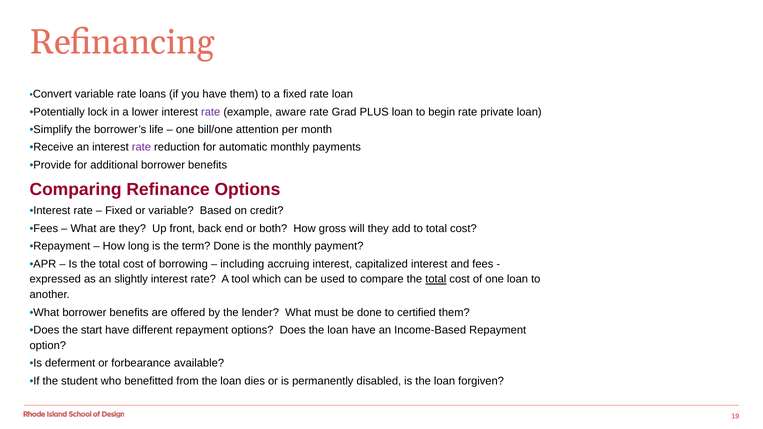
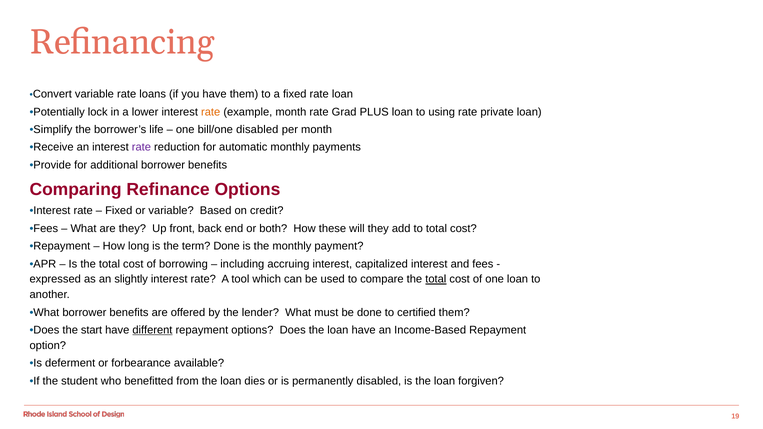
rate colour: purple -> orange (211, 112)
example aware: aware -> month (291, 112)
begin: begin -> using (442, 112)
bill/one attention: attention -> disabled (257, 130)
gross: gross -> these (332, 229)
different underline: none -> present (152, 330)
